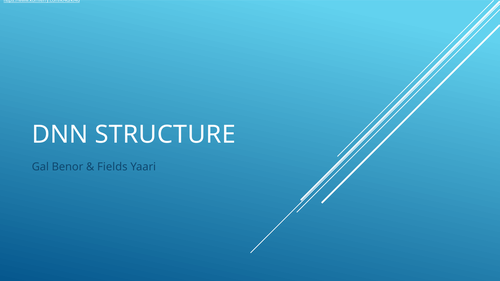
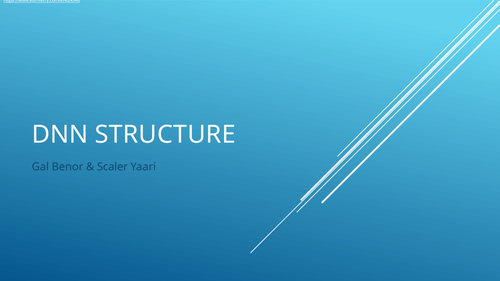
Fields: Fields -> Scaler (112, 167)
